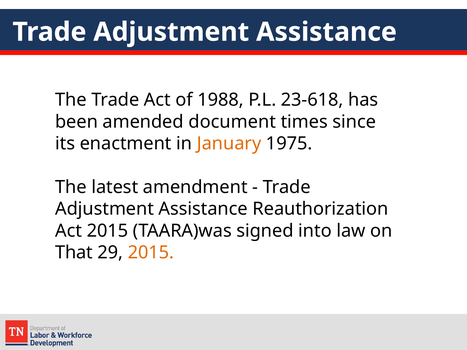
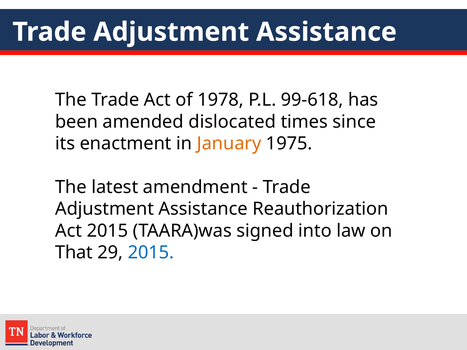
1988: 1988 -> 1978 (221, 100)
23-618: 23-618 -> 99-618 (312, 100)
document: document -> dislocated (232, 122)
2015 colour: orange -> blue (151, 253)
